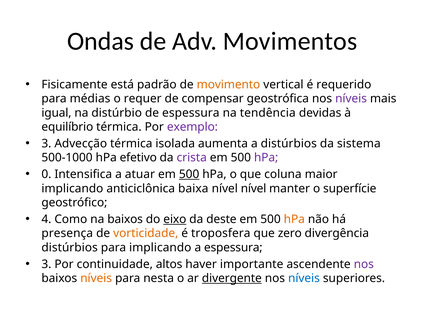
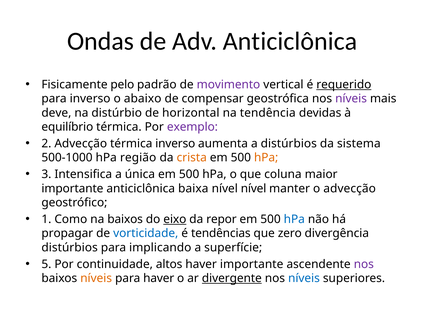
Adv Movimentos: Movimentos -> Anticiclônica (290, 41)
está: está -> pelo (122, 84)
movimento colour: orange -> purple (228, 84)
requerido underline: none -> present (344, 84)
para médias: médias -> inverso (90, 99)
requer: requer -> abaixo (143, 99)
igual: igual -> deve (56, 113)
de espessura: espessura -> horizontal (191, 113)
3: 3 -> 2 (46, 143)
térmica isolada: isolada -> inverso (175, 143)
efetivo: efetivo -> região (138, 158)
crista colour: purple -> orange (192, 158)
hPa colour: purple -> orange (266, 158)
0: 0 -> 3 (46, 174)
atuar: atuar -> única (140, 174)
500 underline: present -> none (189, 174)
implicando: implicando -> importante (72, 188)
o superfície: superfície -> advecção (350, 188)
4: 4 -> 1 (46, 219)
deste: deste -> repor (221, 219)
hPa colour: orange -> blue (294, 219)
presença: presença -> propagar (67, 233)
vorticidade colour: orange -> blue (146, 233)
troposfera: troposfera -> tendências (221, 233)
a espessura: espessura -> superfície (233, 247)
3: 3 -> 5 (46, 264)
para nesta: nesta -> haver (159, 278)
